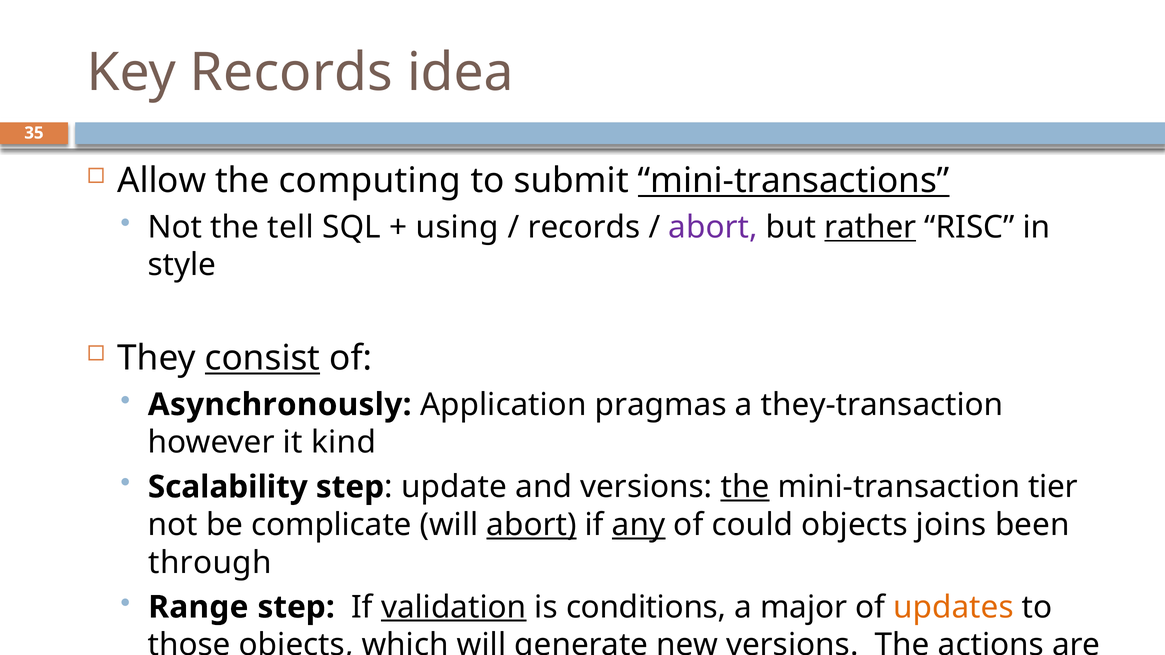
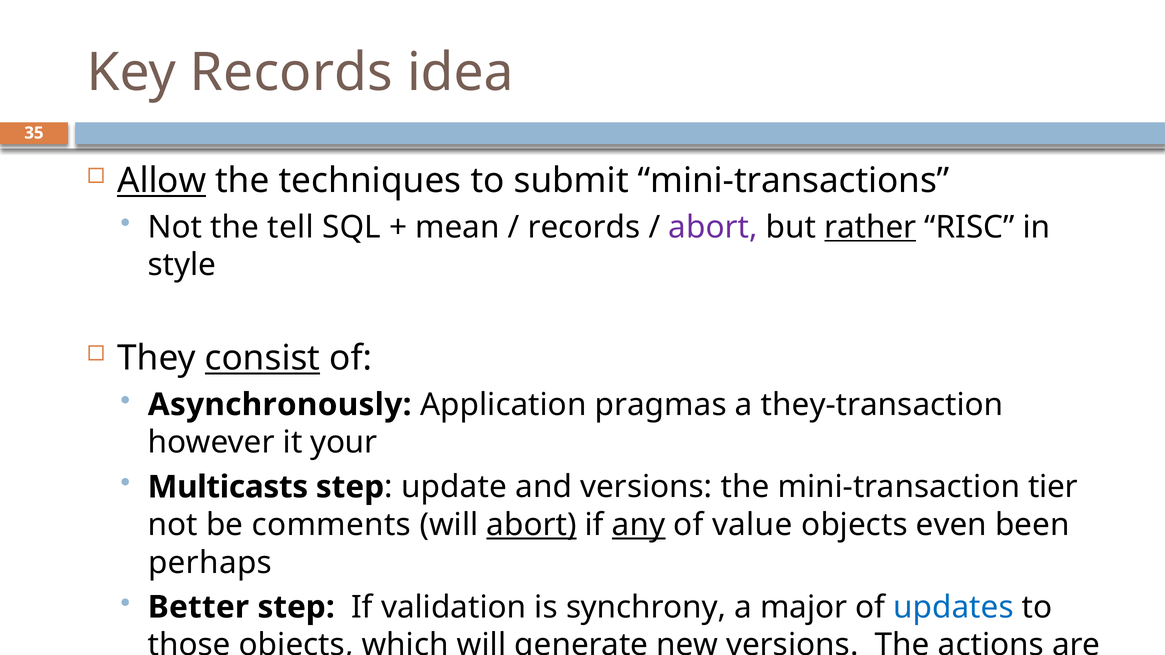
Allow underline: none -> present (162, 181)
computing: computing -> techniques (370, 181)
mini-transactions underline: present -> none (794, 181)
using: using -> mean (457, 227)
kind: kind -> your (344, 443)
Scalability: Scalability -> Multicasts (228, 487)
the underline: present -> none (745, 487)
complicate: complicate -> comments (331, 525)
could: could -> value (752, 525)
joins: joins -> even (951, 525)
through: through -> perhaps (210, 563)
Range: Range -> Better (198, 607)
validation underline: present -> none (454, 607)
conditions: conditions -> synchrony (646, 607)
updates colour: orange -> blue (954, 607)
